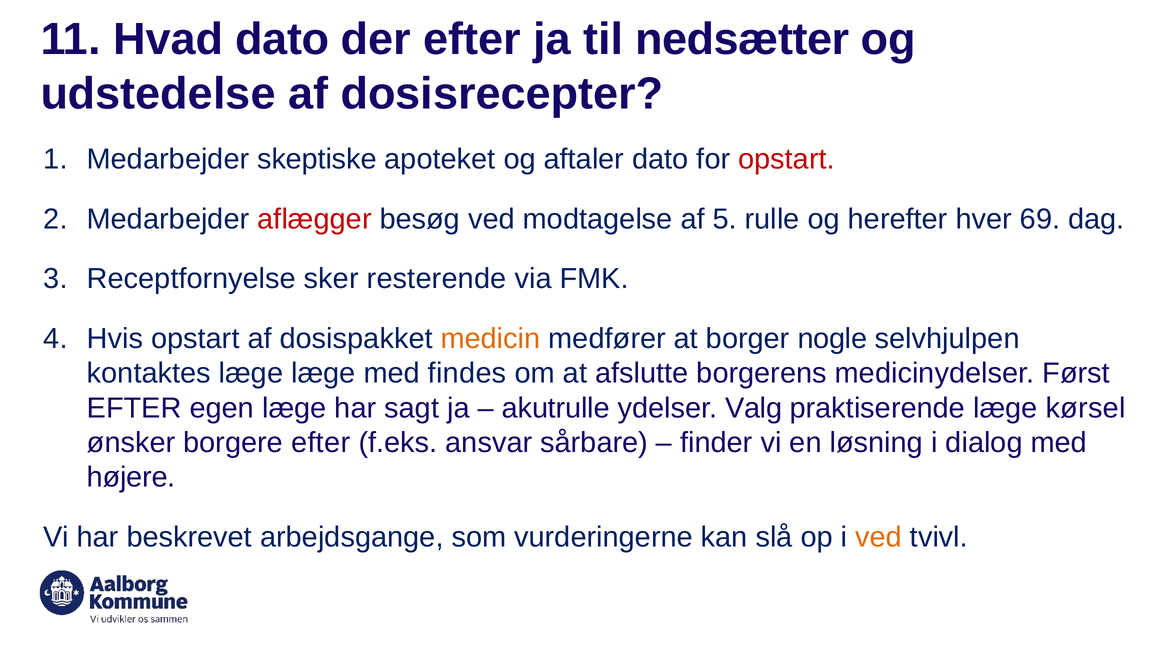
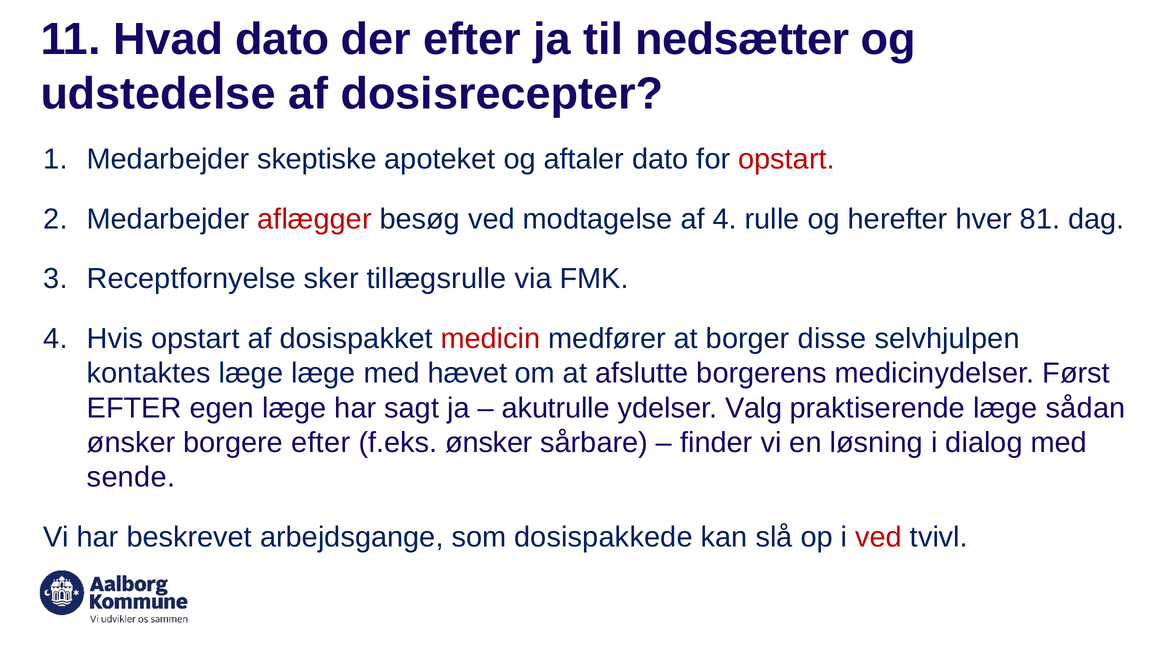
af 5: 5 -> 4 (725, 219)
69: 69 -> 81 (1040, 219)
resterende: resterende -> tillægsrulle (437, 279)
medicin colour: orange -> red (491, 339)
nogle: nogle -> disse (832, 339)
findes: findes -> hævet (467, 373)
kørsel: kørsel -> sådan (1086, 408)
f.eks ansvar: ansvar -> ønsker (489, 443)
højere: højere -> sende (131, 478)
vurderingerne: vurderingerne -> dosispakkede (603, 537)
ved colour: orange -> red (879, 537)
